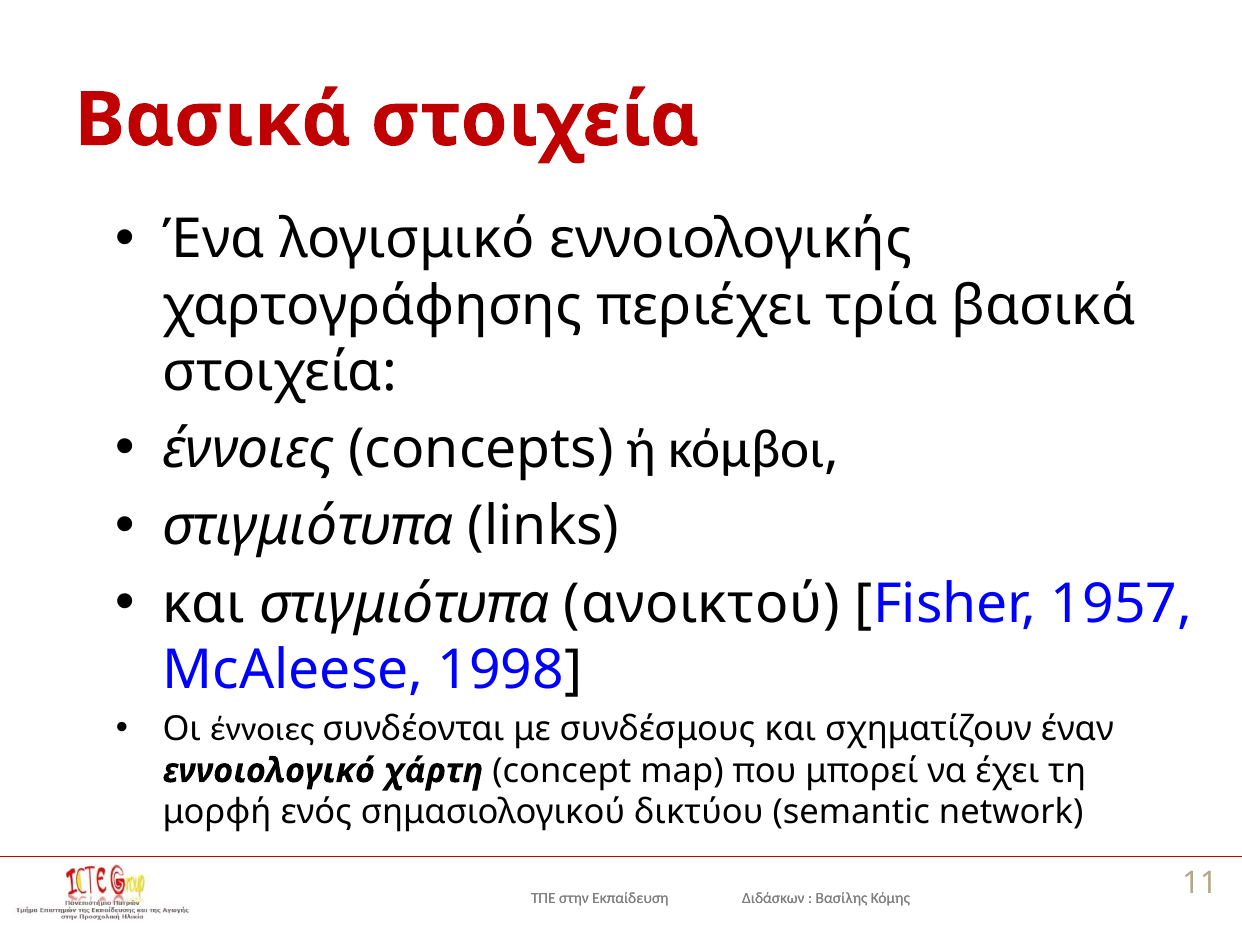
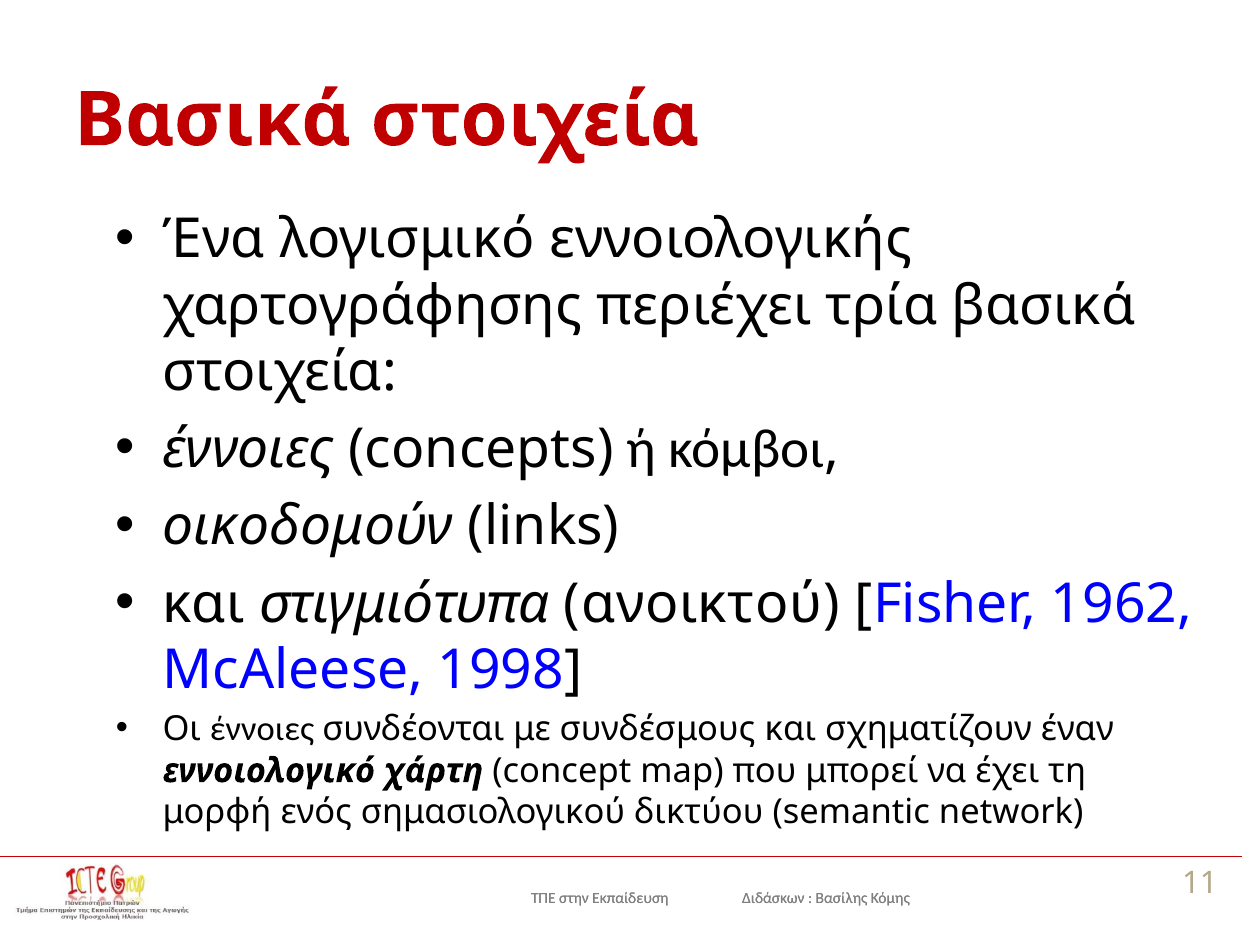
στιγμιότυπα: στιγμιότυπα -> οικοδομούν (308, 527)
1957: 1957 -> 1962 (1121, 604)
